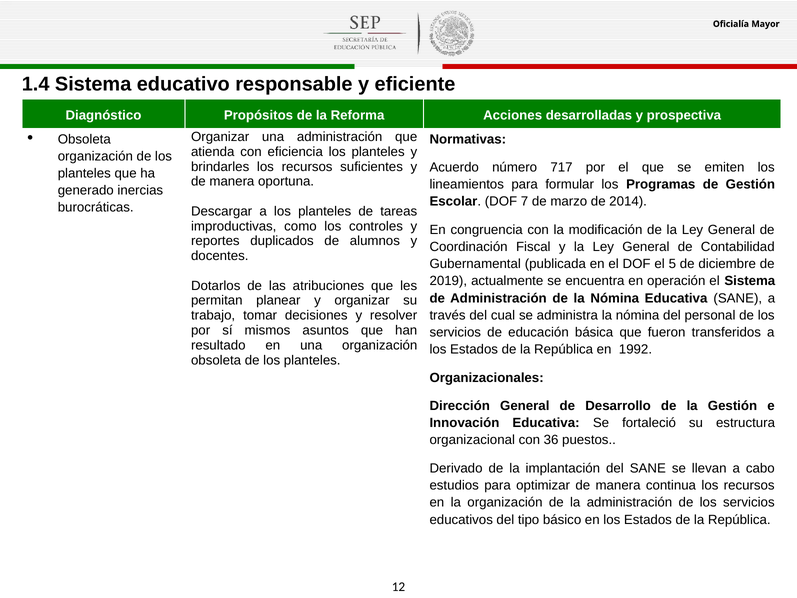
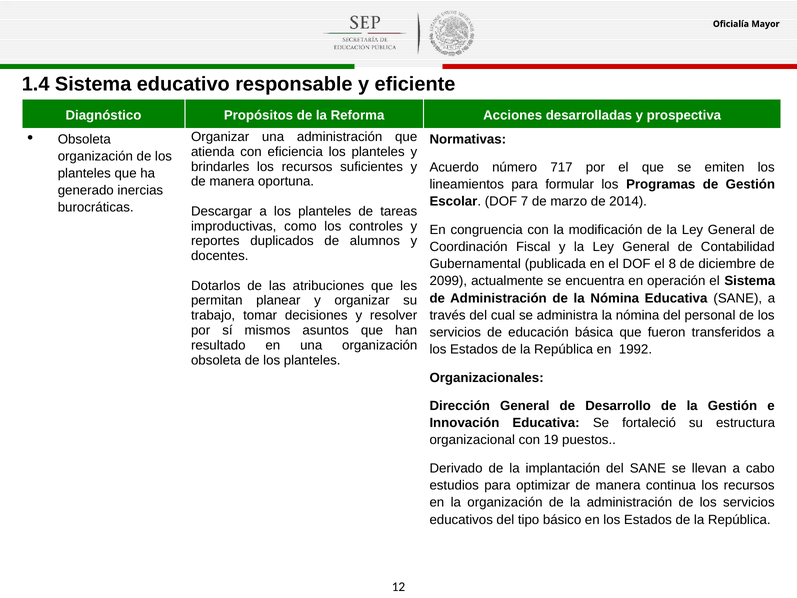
5: 5 -> 8 (672, 264)
2019: 2019 -> 2099 (448, 281)
36: 36 -> 19 (551, 440)
